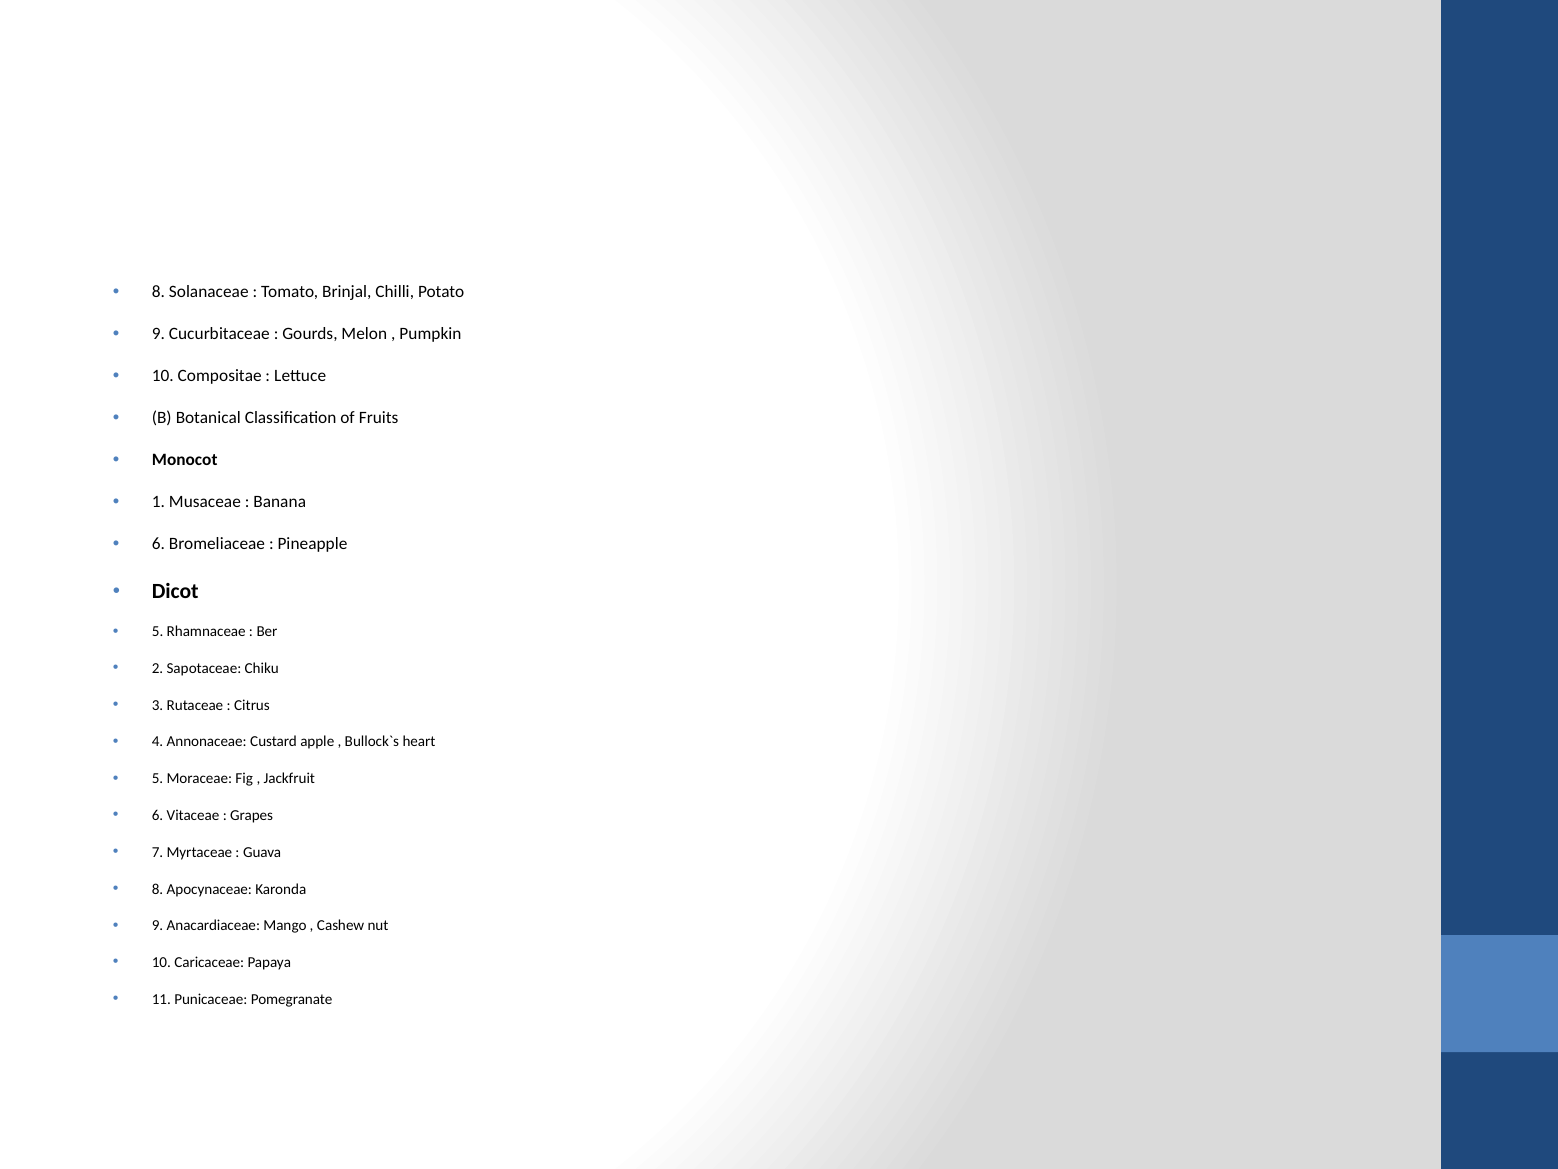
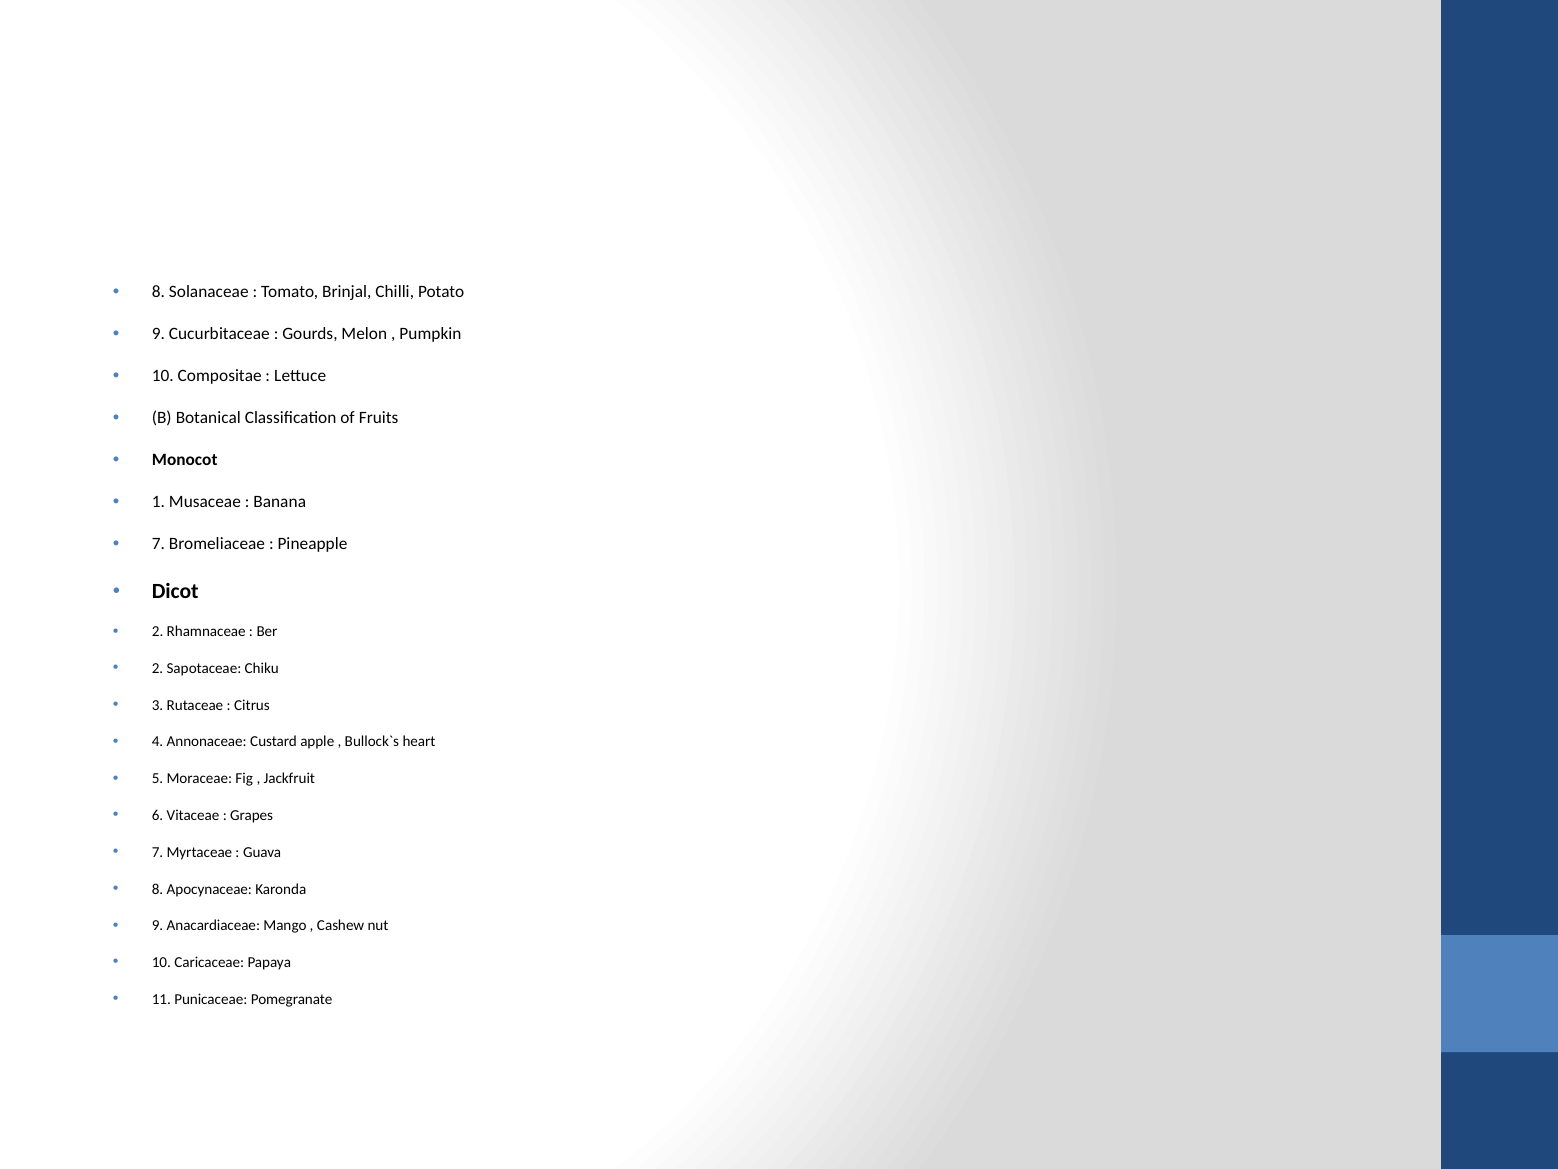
6: 6 -> 7 (158, 544)
5: 5 -> 2 (158, 631)
